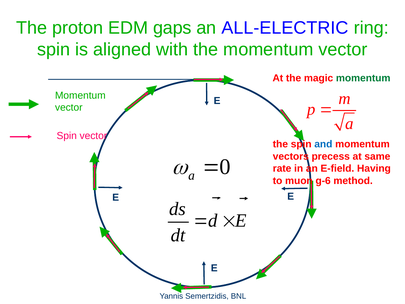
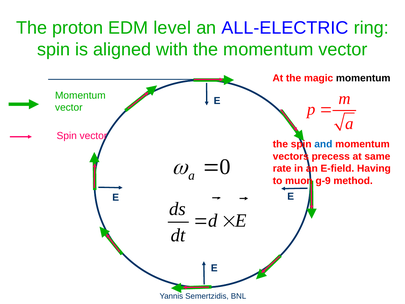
gaps: gaps -> level (172, 28)
momentum colour: green -> black (363, 78)
g-6: g-6 -> g-9 (323, 181)
